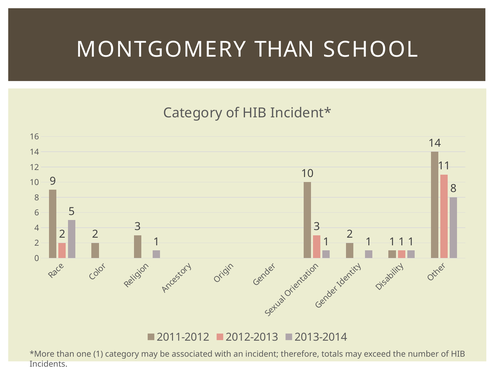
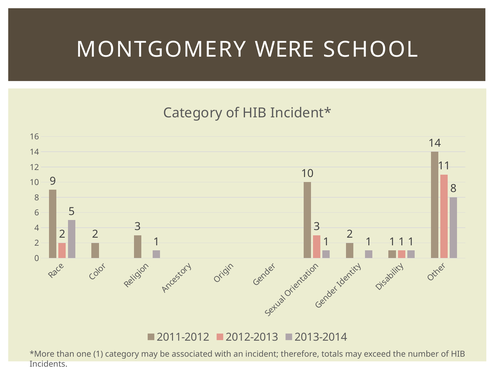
MONTGOMERY THAN: THAN -> WERE (284, 49)
